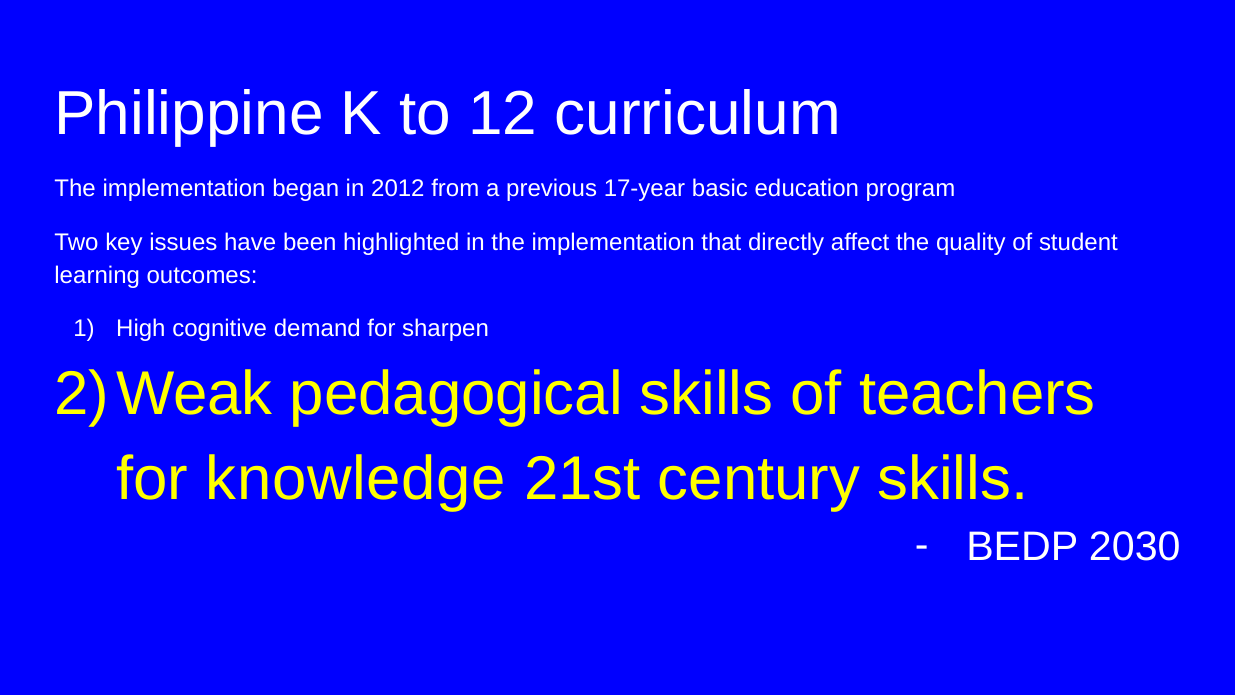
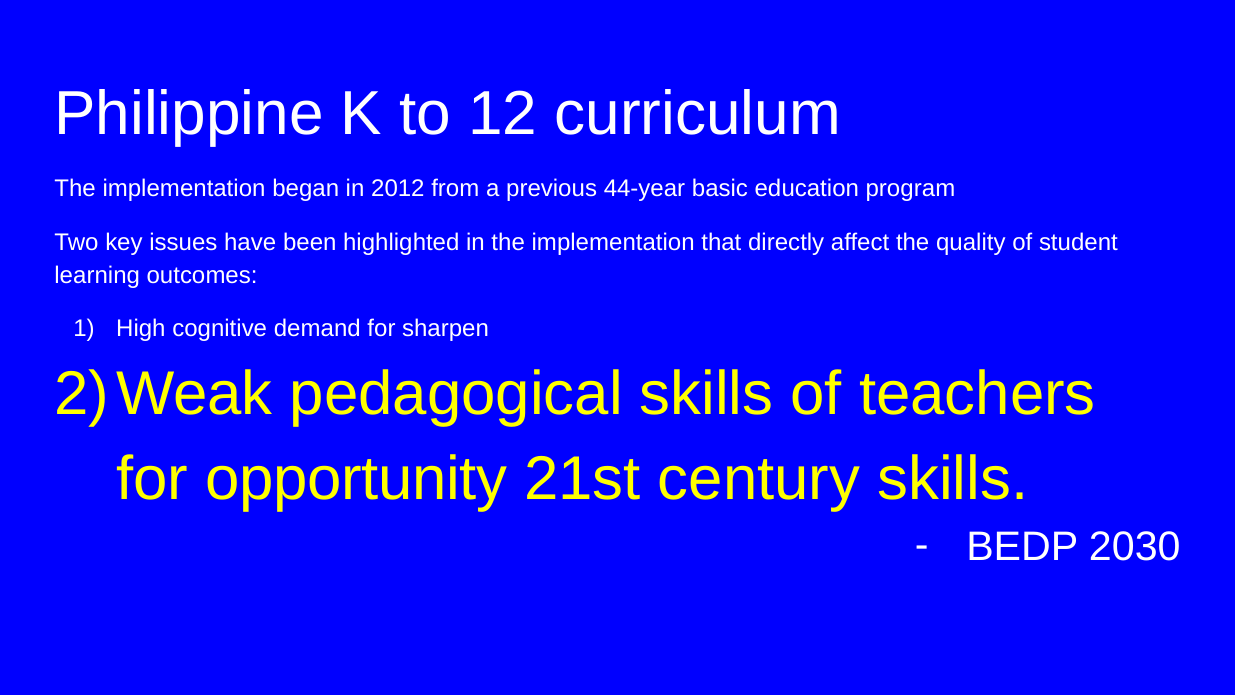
17-year: 17-year -> 44-year (644, 188)
knowledge: knowledge -> opportunity (356, 479)
